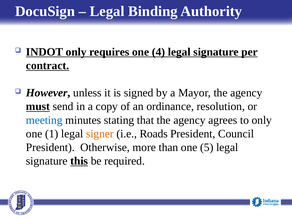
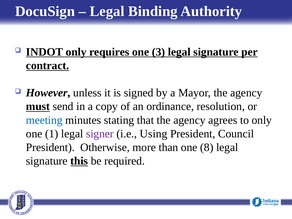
4: 4 -> 3 (159, 52)
signer colour: orange -> purple (100, 134)
Roads: Roads -> Using (154, 134)
5: 5 -> 8 (207, 147)
